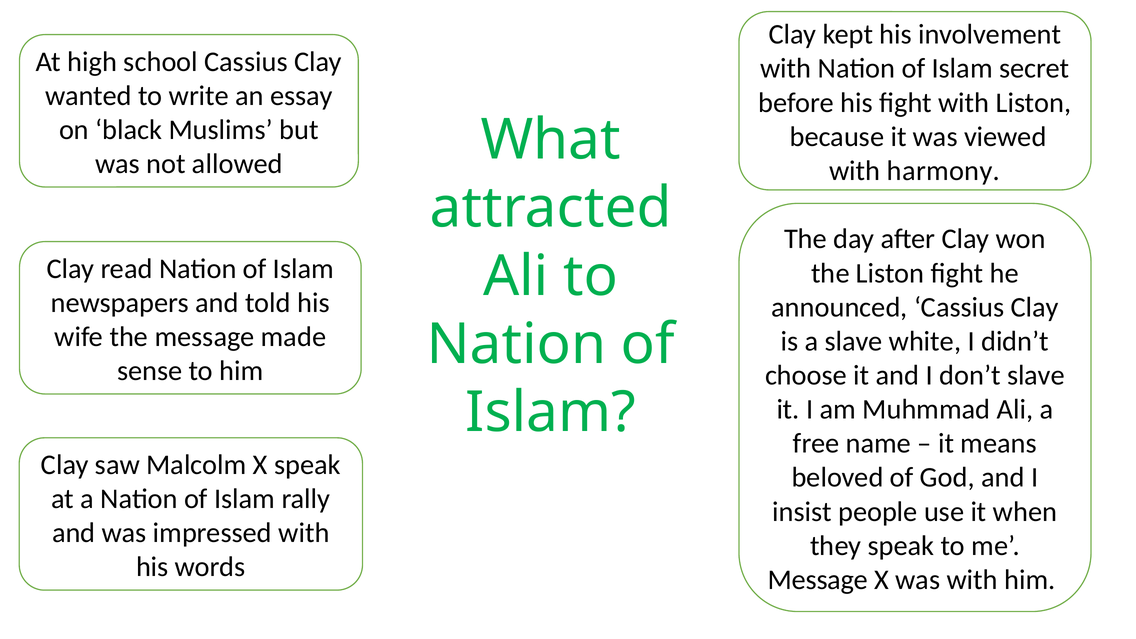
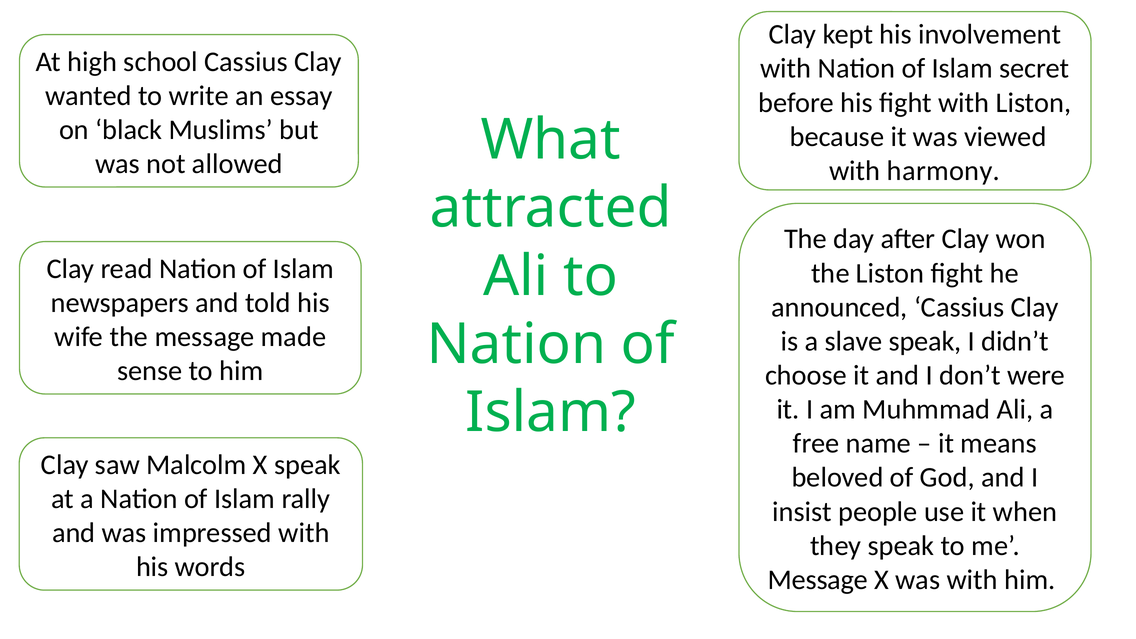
slave white: white -> speak (925, 341)
don’t slave: slave -> were (1036, 375)
